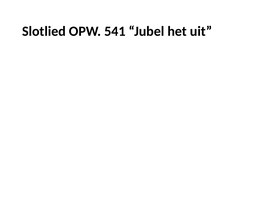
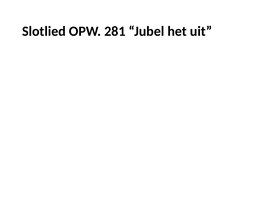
541: 541 -> 281 (115, 31)
